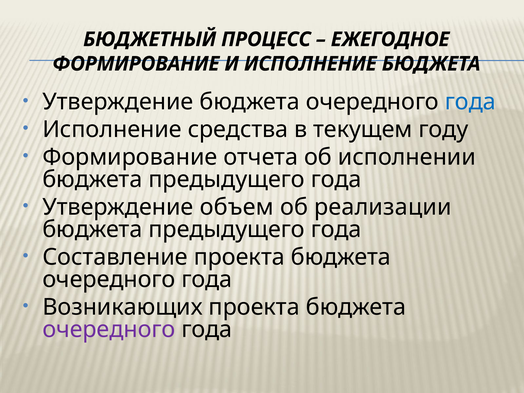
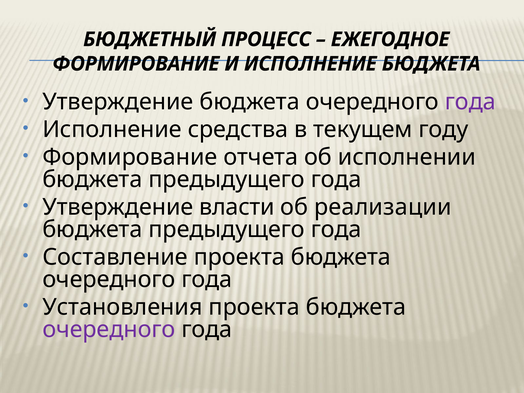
года colour: blue -> purple (470, 102)
объем: объем -> власти (237, 207)
Возникающих: Возникающих -> Установления (122, 307)
